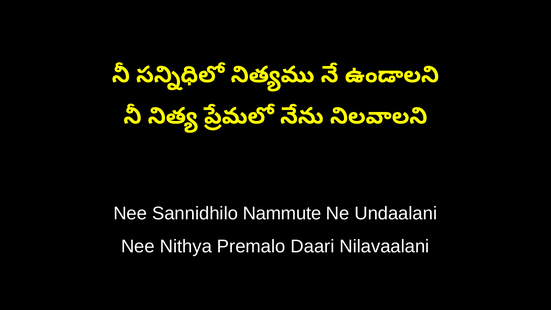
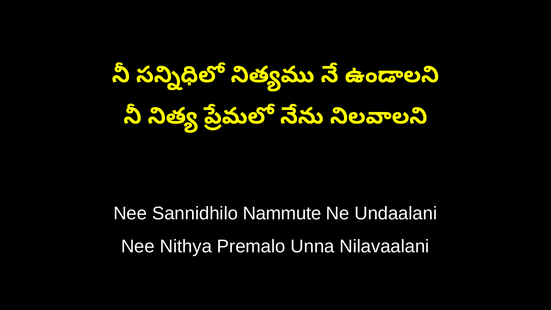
Daari: Daari -> Unna (312, 246)
